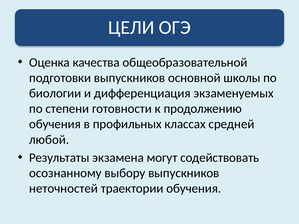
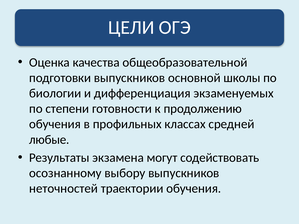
любой: любой -> любые (49, 140)
